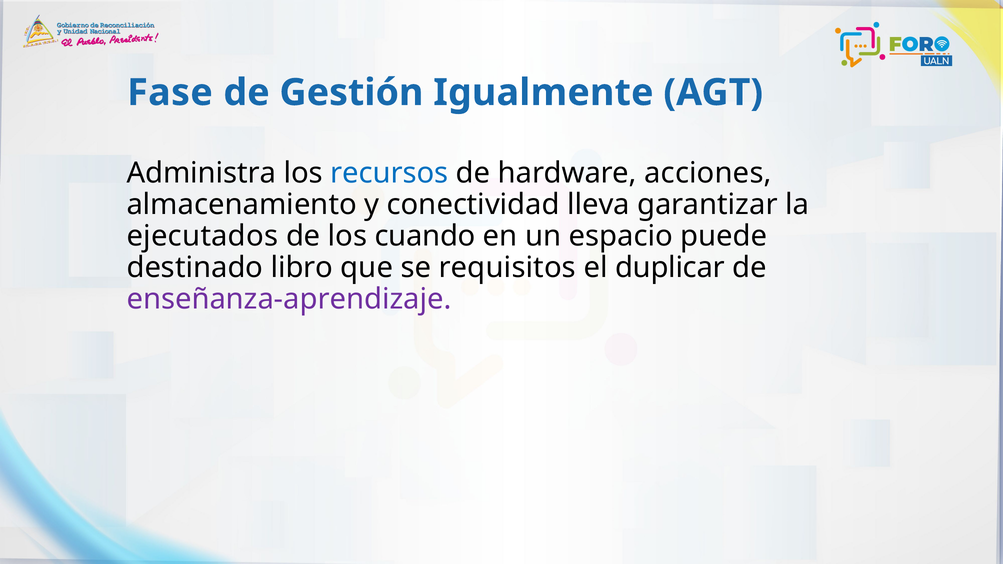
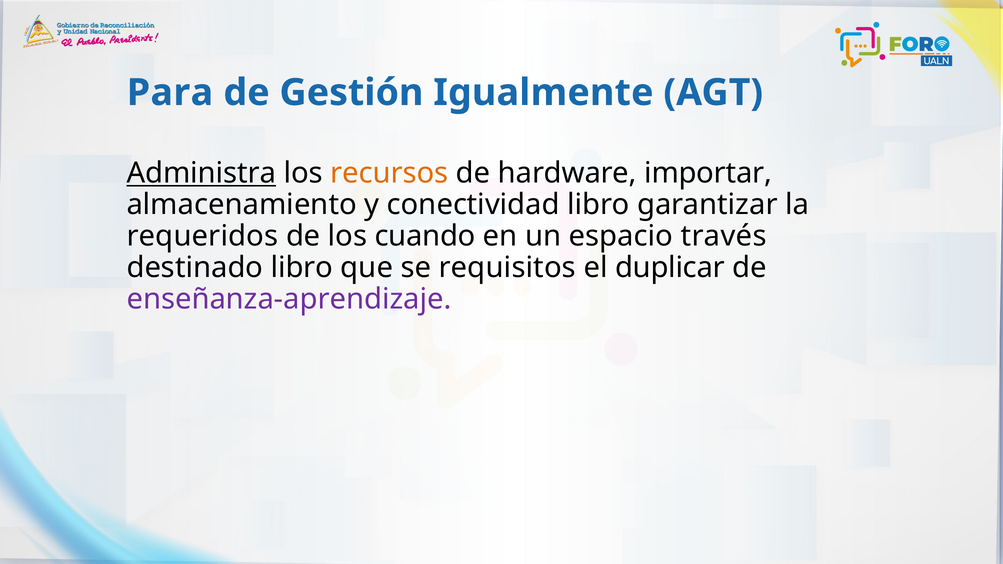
Fase: Fase -> Para (170, 93)
Administra underline: none -> present (201, 173)
recursos colour: blue -> orange (389, 173)
acciones: acciones -> importar (708, 173)
conectividad lleva: lleva -> libro (598, 205)
ejecutados: ejecutados -> requeridos (202, 236)
puede: puede -> través (724, 236)
